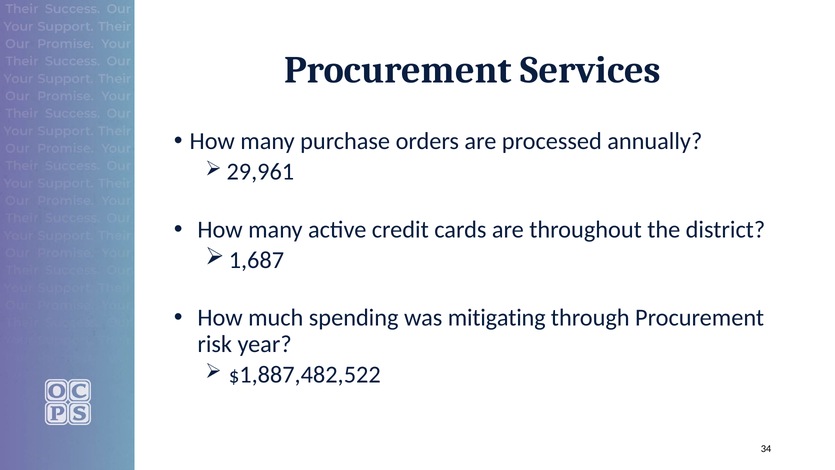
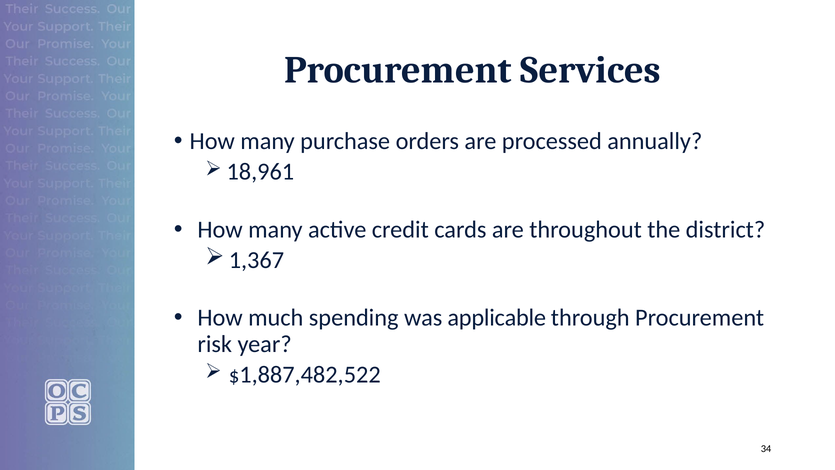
29,961: 29,961 -> 18,961 (260, 172)
1,687: 1,687 -> 1,367 (256, 260)
mitigating: mitigating -> applicable (497, 318)
